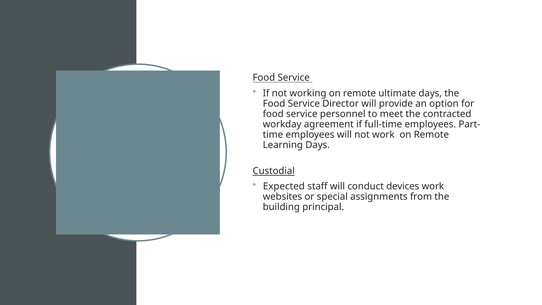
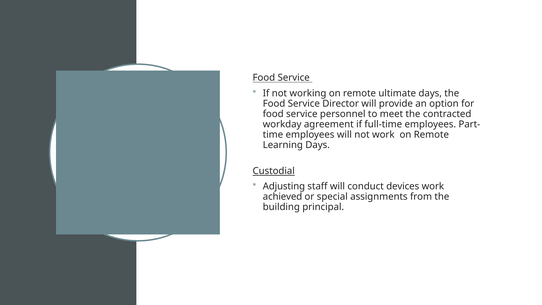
Expected: Expected -> Adjusting (284, 186)
websites: websites -> achieved (282, 197)
